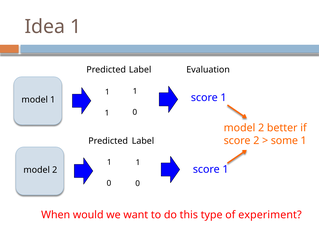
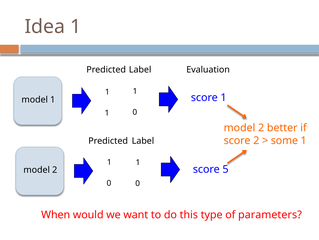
1: 1 -> 5 (225, 169)
experiment: experiment -> parameters (270, 214)
